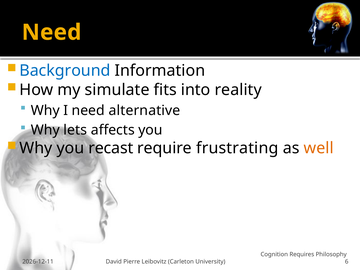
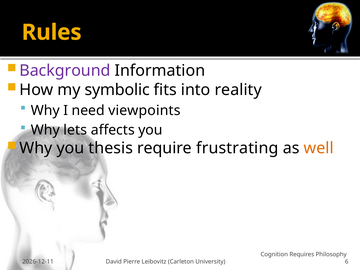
Need: Need -> Rules (52, 32)
Background colour: blue -> purple (65, 71)
simulate: simulate -> symbolic (117, 90)
alternative: alternative -> viewpoints (144, 110)
recast: recast -> thesis (111, 148)
